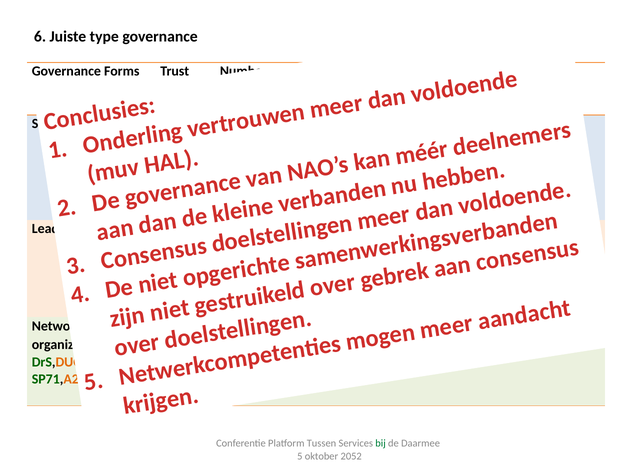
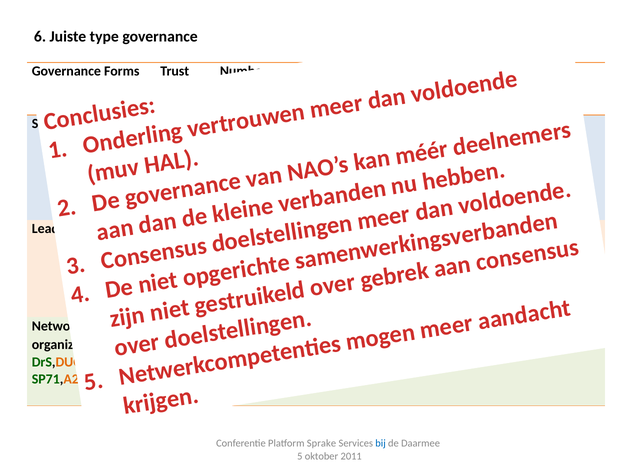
Tussen: Tussen -> Sprake (321, 443)
bij colour: green -> blue (381, 443)
2052: 2052 -> 2011 (351, 455)
